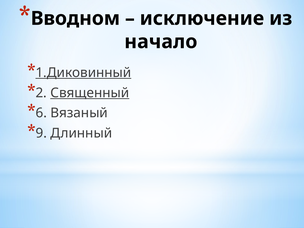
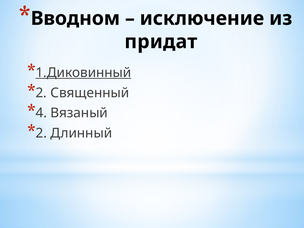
начало: начало -> придат (161, 42)
Священный underline: present -> none (90, 93)
6: 6 -> 4 (41, 113)
9: 9 -> 2 (41, 133)
